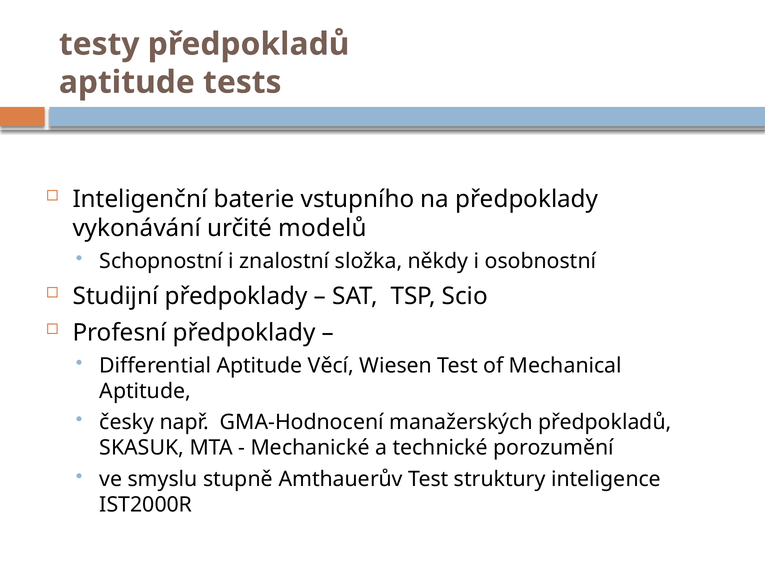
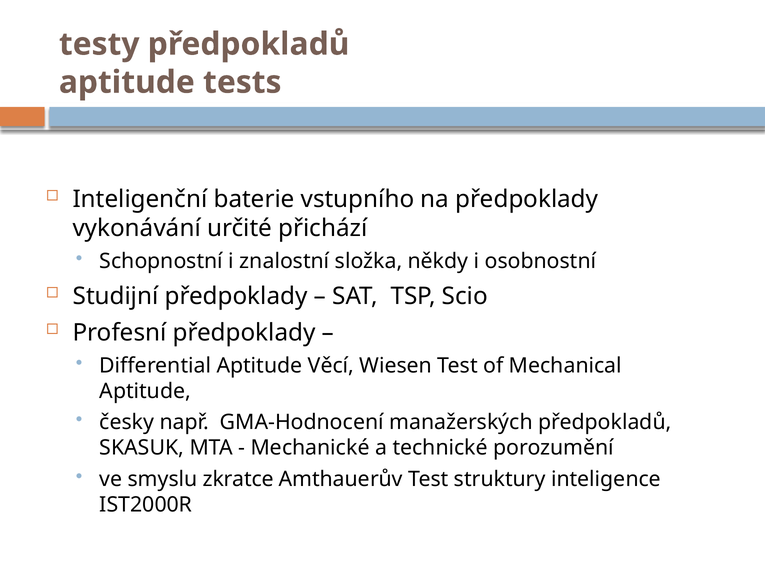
modelů: modelů -> přichází (323, 228)
stupně: stupně -> zkratce (238, 480)
